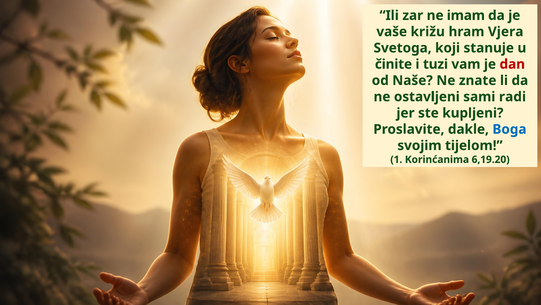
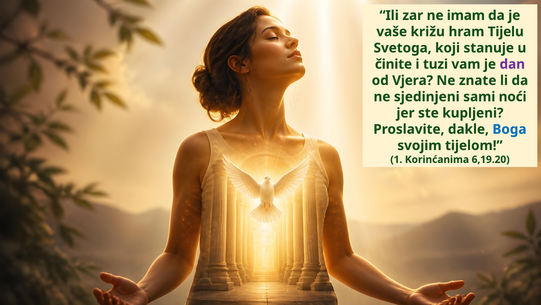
Vjera: Vjera -> Tijelu (506, 32)
dan colour: red -> purple (512, 64)
Naše: Naše -> Vjera (413, 80)
ostavljeni: ostavljeni -> sjedinjeni (427, 97)
radi: radi -> noći (513, 97)
